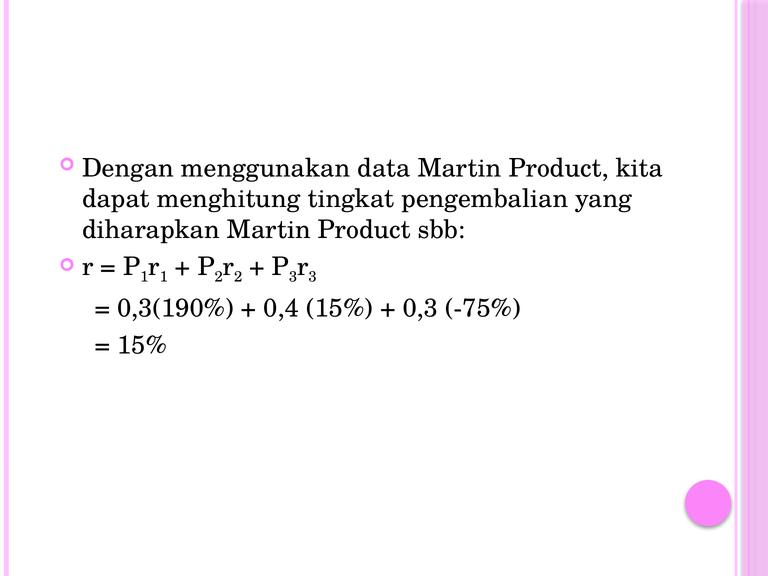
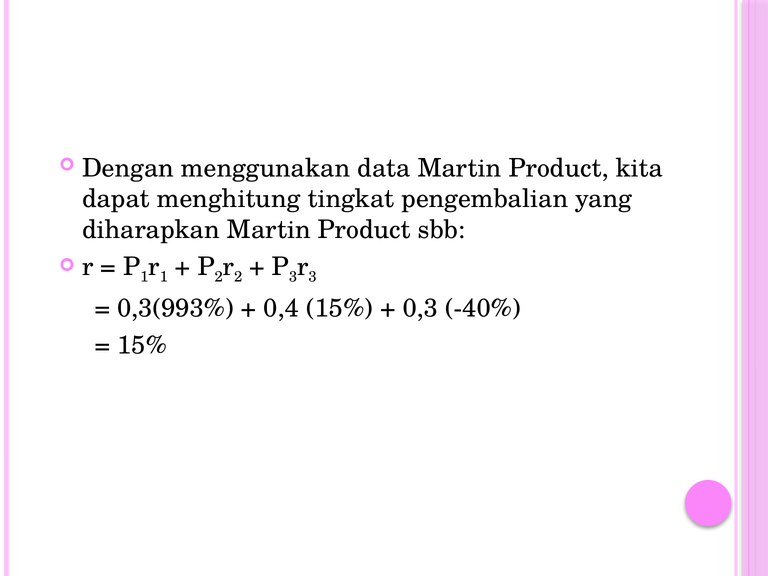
0,3(190%: 0,3(190% -> 0,3(993% (175, 308)
-75%: -75% -> -40% (483, 308)
